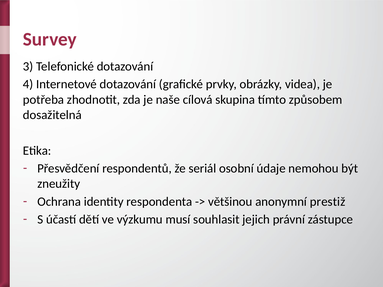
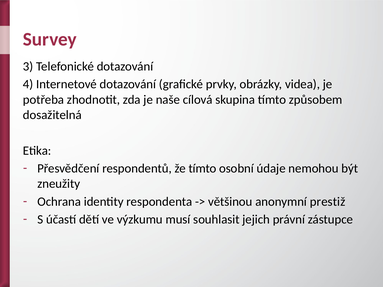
že seriál: seriál -> tímto (203, 169)
